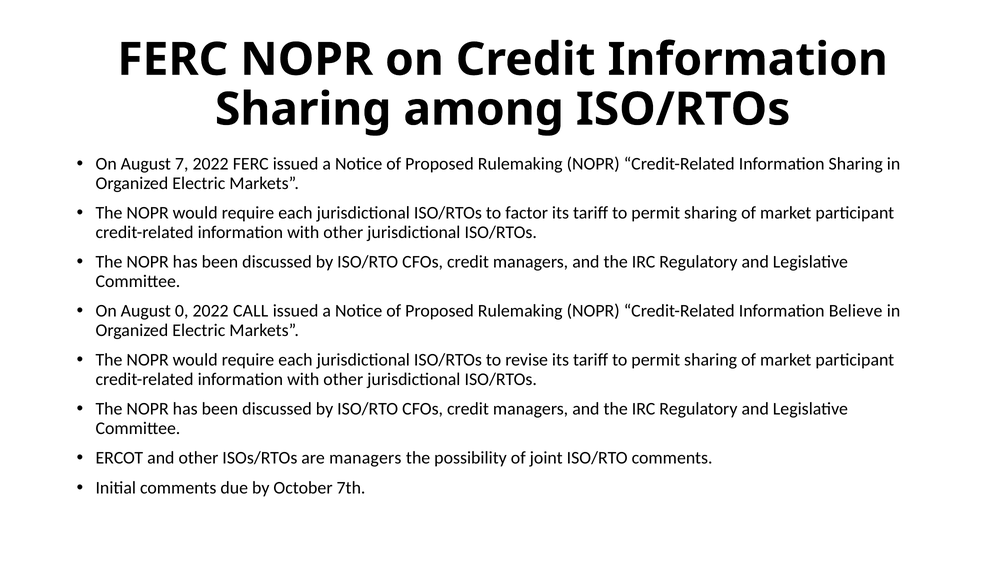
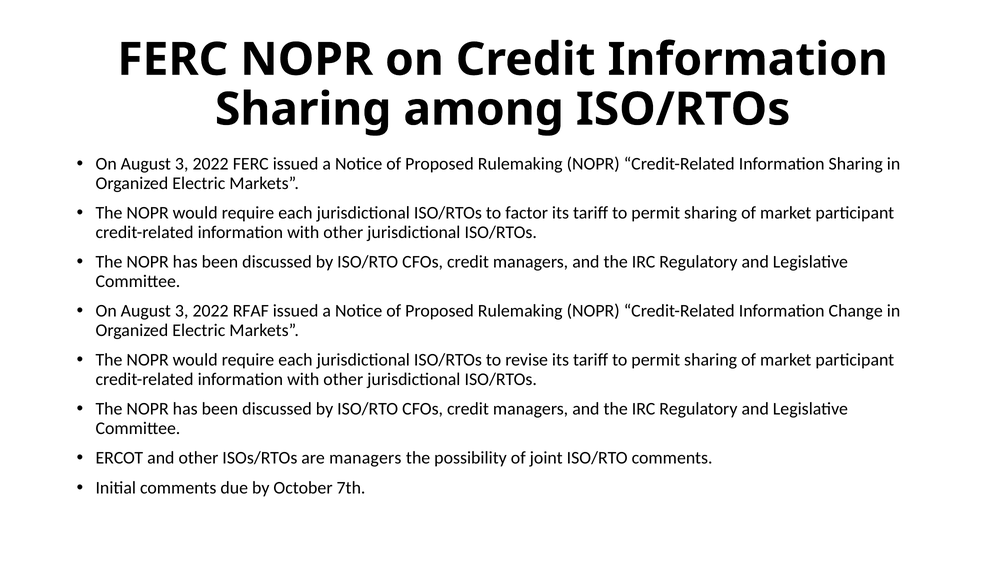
7: 7 -> 3 (182, 164)
0: 0 -> 3 (182, 311)
CALL: CALL -> RFAF (251, 311)
Believe: Believe -> Change (856, 311)
